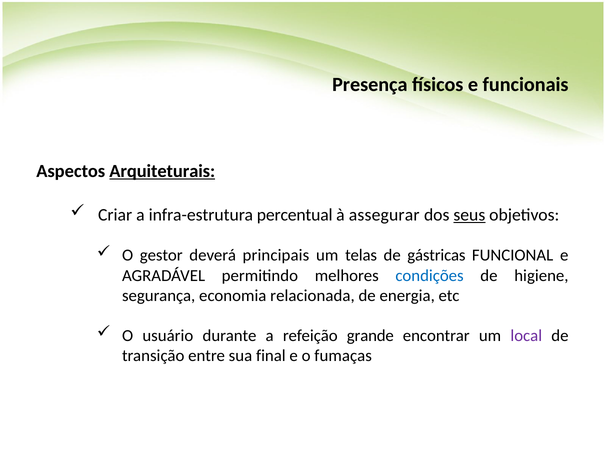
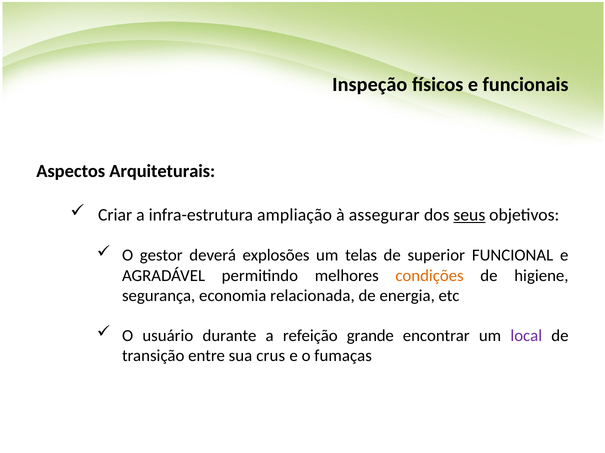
Presença: Presença -> Inspeção (370, 84)
Arquiteturais underline: present -> none (162, 171)
percentual: percentual -> ampliação (295, 215)
principais: principais -> explosões (276, 256)
gástricas: gástricas -> superior (436, 256)
condições colour: blue -> orange (430, 276)
final: final -> crus (271, 356)
